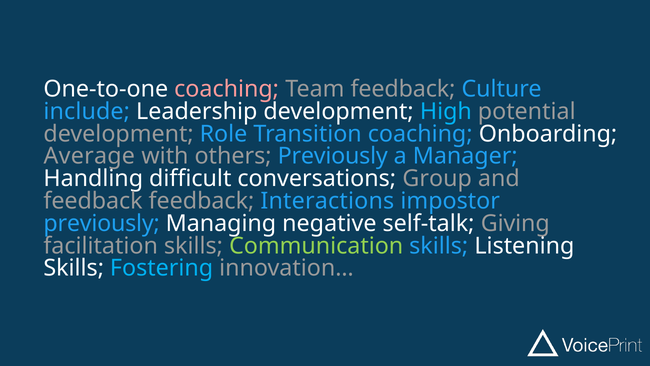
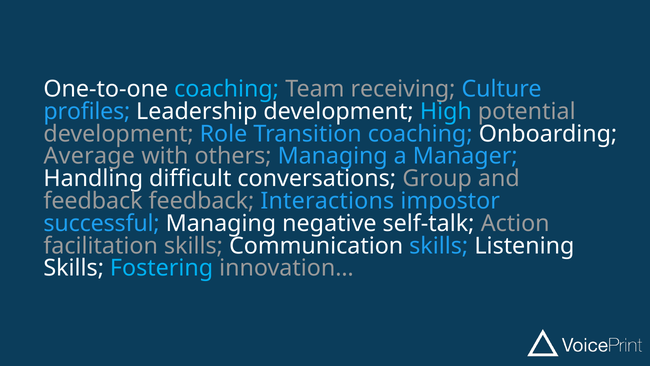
coaching colour: pink -> light blue (227, 89)
Team feedback: feedback -> receiving (403, 89)
include: include -> profiles (87, 111)
others Previously: Previously -> Managing (333, 156)
previously: previously -> successful (102, 223)
Giving: Giving -> Action (515, 223)
Communication colour: light green -> white (316, 246)
